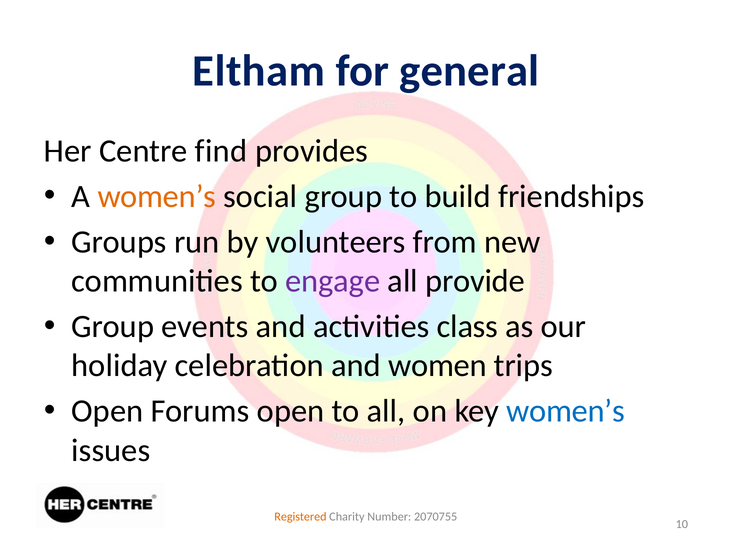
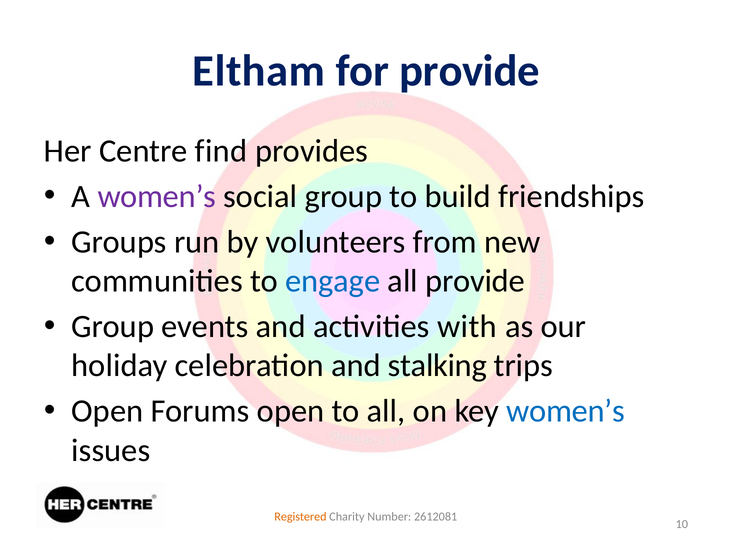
for general: general -> provide (470, 71)
women’s colour: orange -> purple (157, 196)
engage colour: purple -> blue (333, 281)
class: class -> with (467, 327)
women: women -> stalking (437, 366)
2070755: 2070755 -> 2612081 (436, 517)
